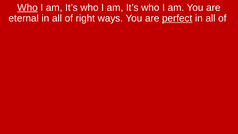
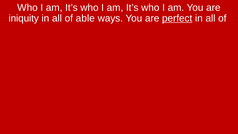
Who underline: present -> none (28, 8)
eternal: eternal -> iniquity (24, 18)
right: right -> able (85, 18)
